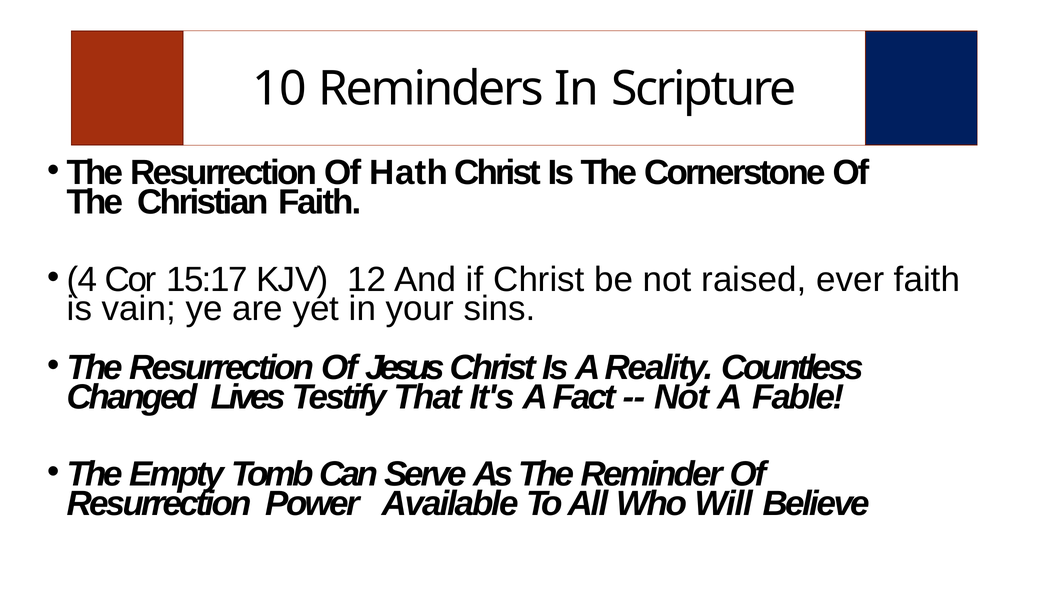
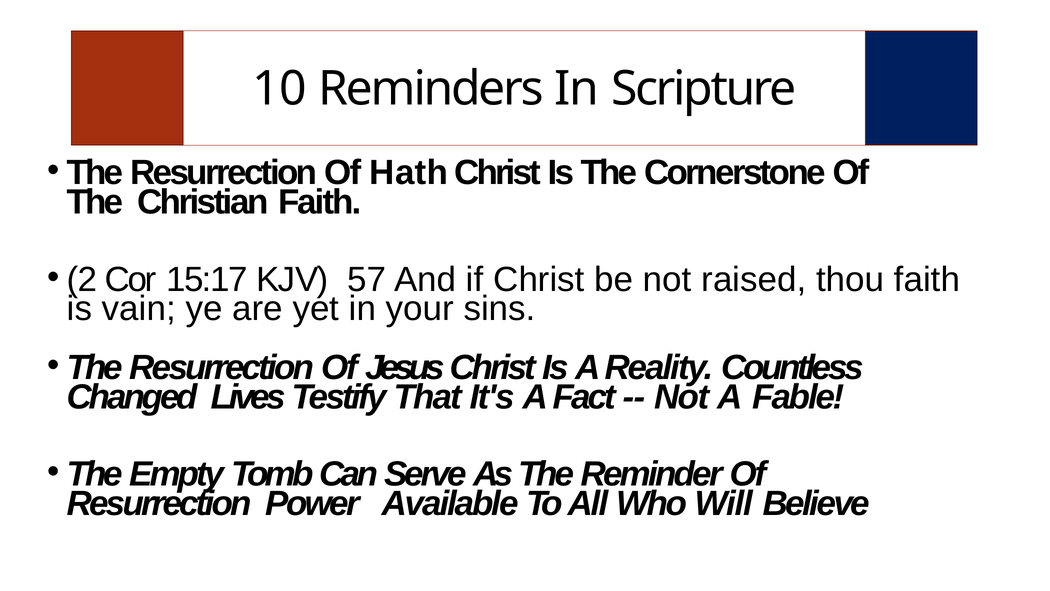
4: 4 -> 2 (82, 279)
12: 12 -> 57 (367, 279)
ever: ever -> thou (850, 279)
